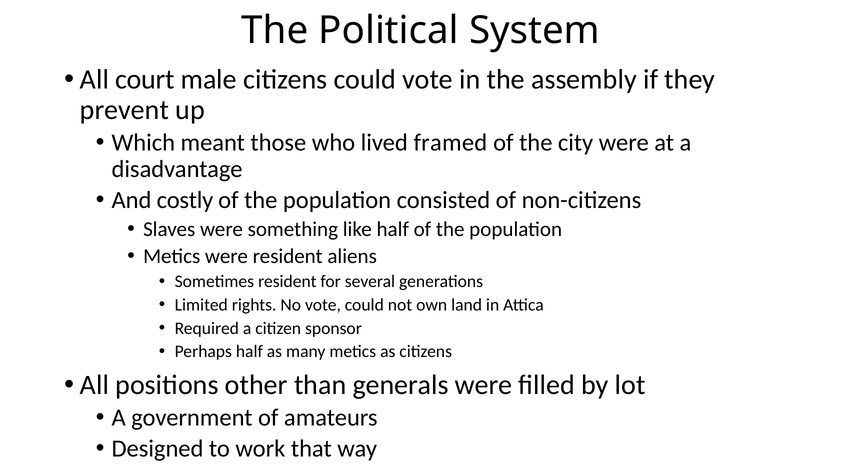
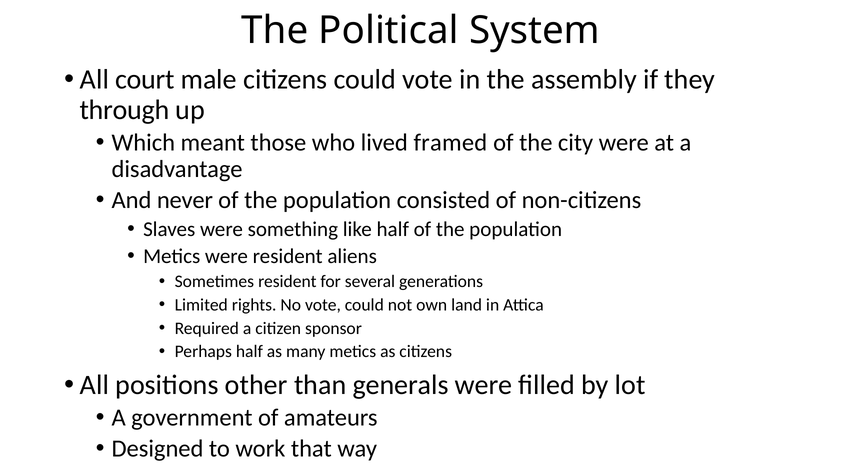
prevent: prevent -> through (125, 110)
costly: costly -> never (185, 200)
